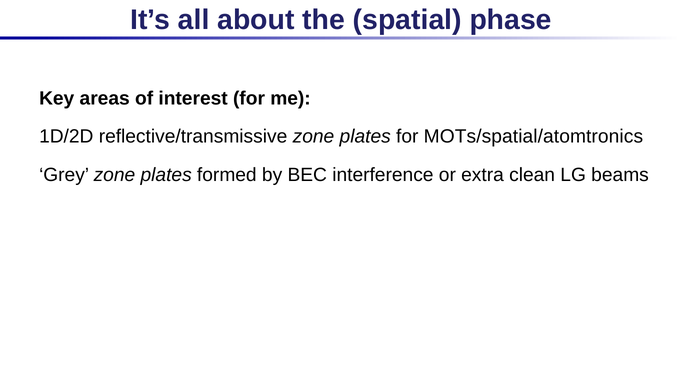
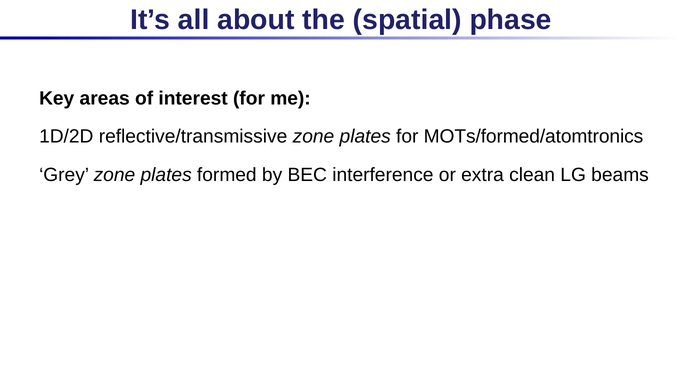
MOTs/spatial/atomtronics: MOTs/spatial/atomtronics -> MOTs/formed/atomtronics (534, 137)
